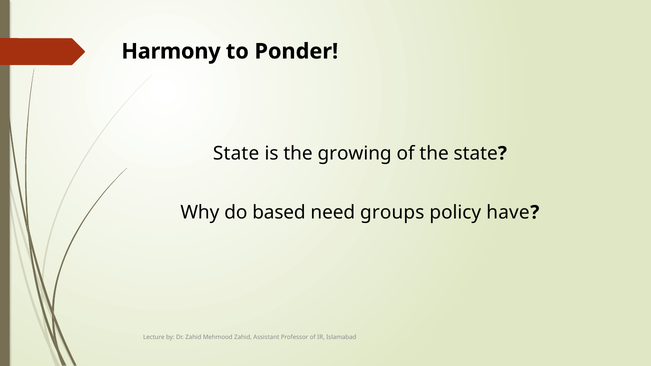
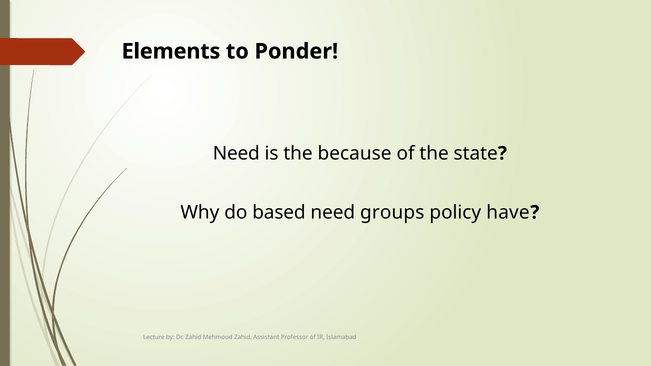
Harmony: Harmony -> Elements (171, 51)
State: State -> Need (236, 153)
growing: growing -> because (355, 153)
